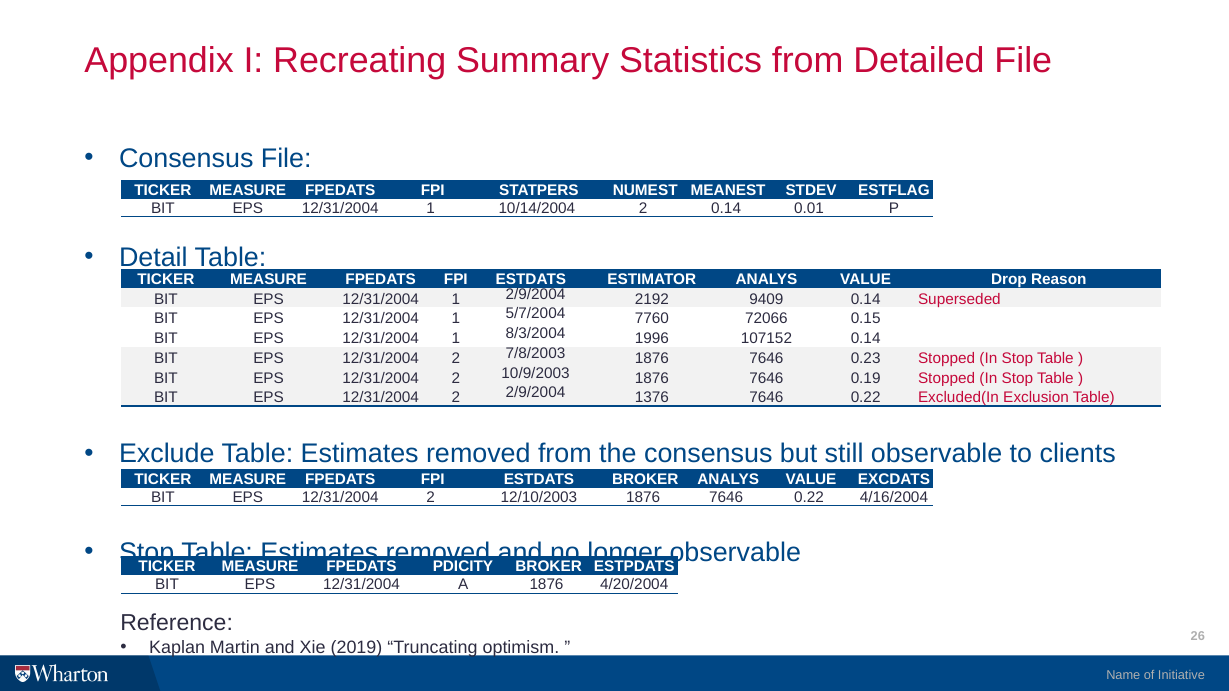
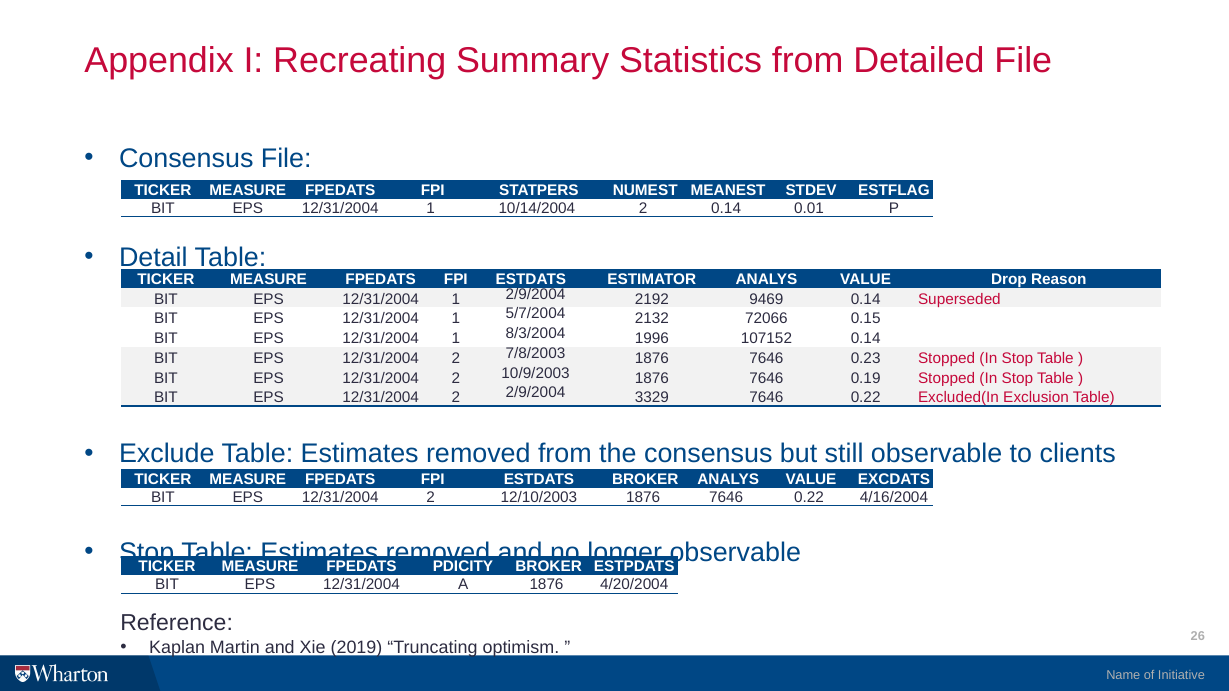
9409: 9409 -> 9469 (766, 299)
7760: 7760 -> 2132 (652, 319)
1376: 1376 -> 3329 (652, 398)
